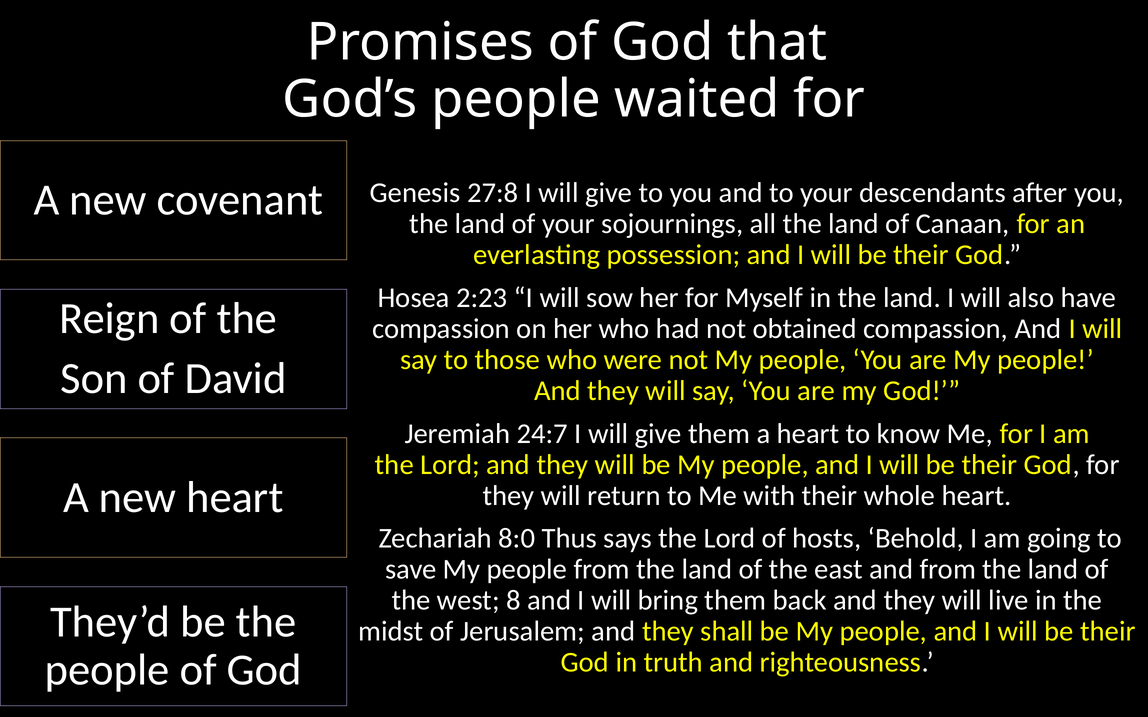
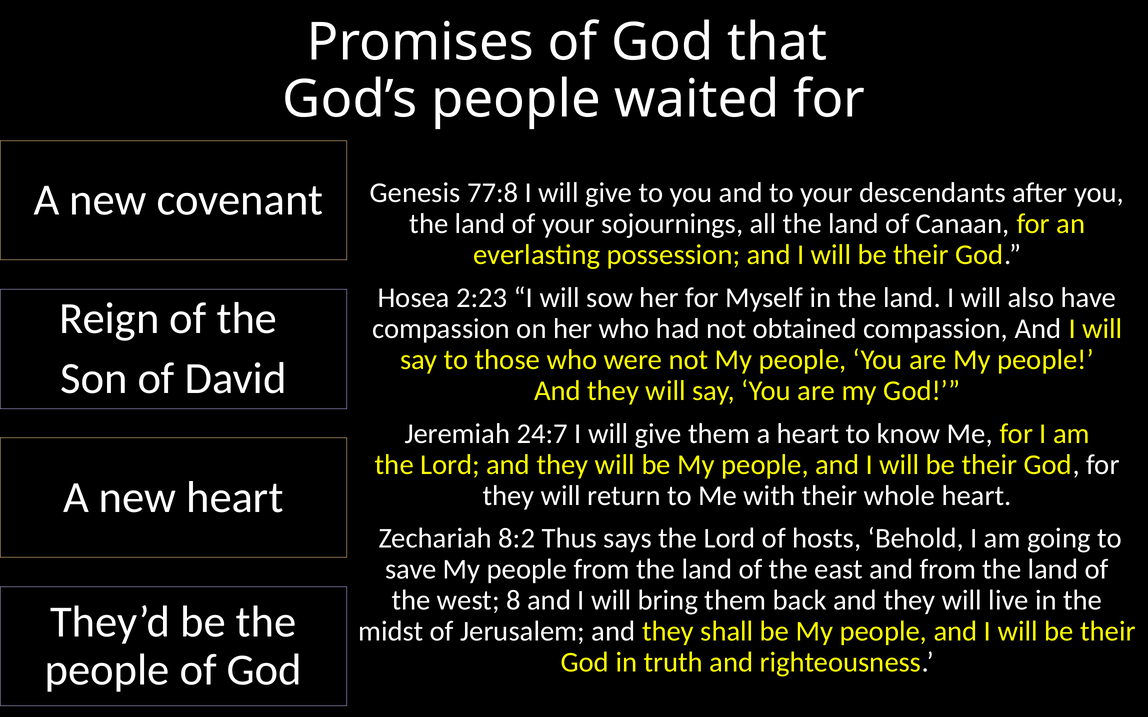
27:8: 27:8 -> 77:8 (493, 193)
8:0: 8:0 -> 8:2 (517, 539)
